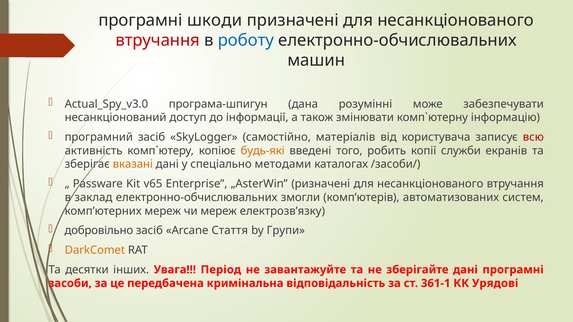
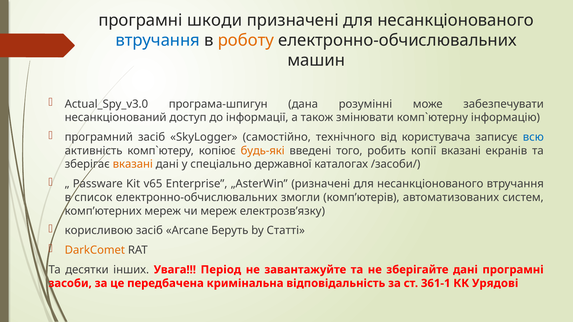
втручання colour: red -> blue (158, 40)
роботу colour: blue -> orange (246, 40)
матеріалів: матеріалів -> технічного (346, 137)
всю colour: red -> blue (533, 137)
копії служби: служби -> вказані (461, 151)
методами: методами -> державної (283, 164)
заклад: заклад -> список (93, 198)
добровільно: добровільно -> корисливою (99, 231)
Стаття: Стаття -> Беруть (230, 231)
Групи: Групи -> Статті (286, 231)
